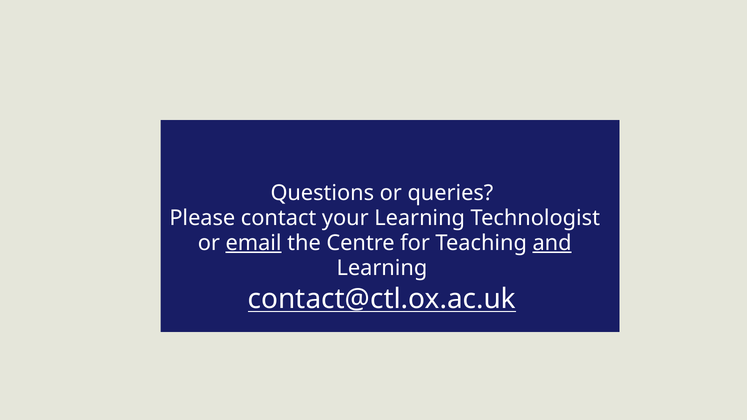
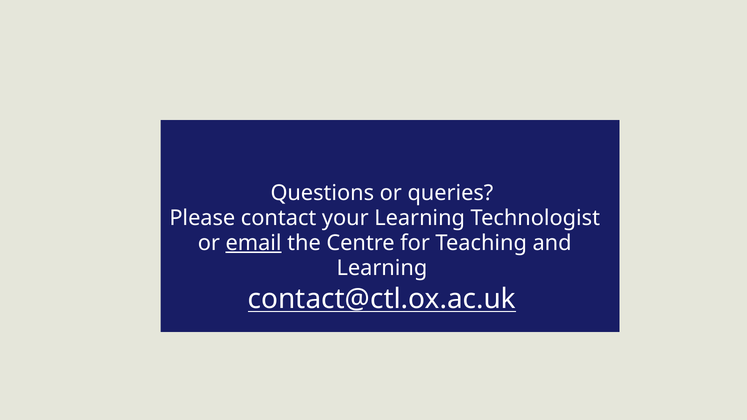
and underline: present -> none (552, 243)
